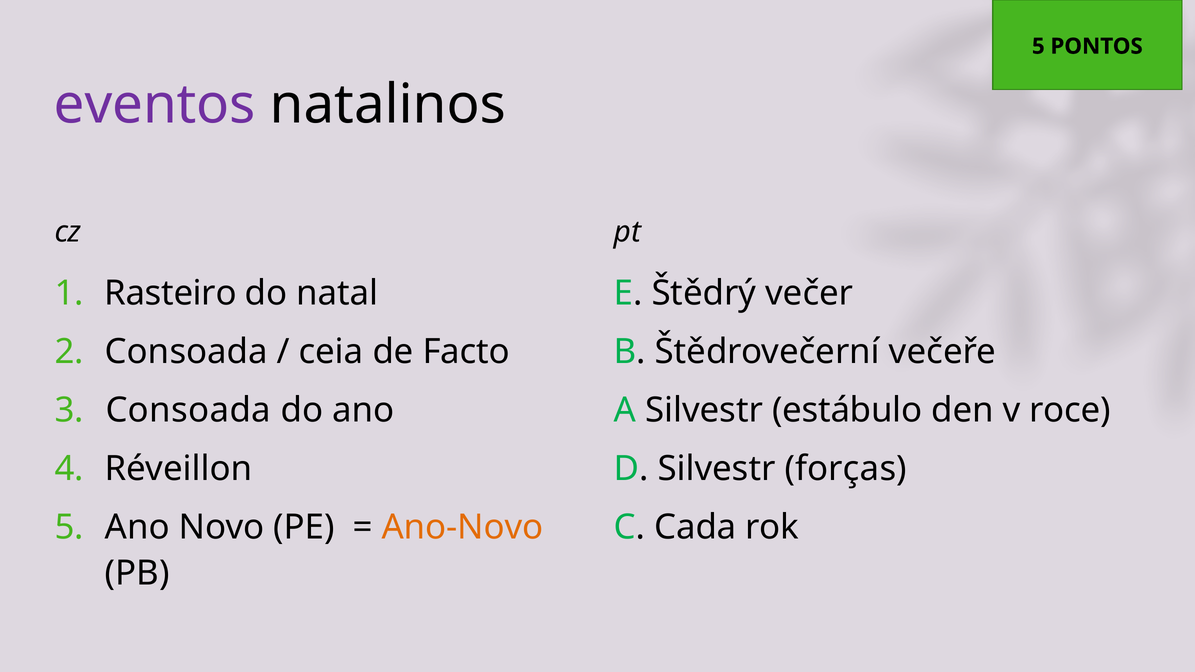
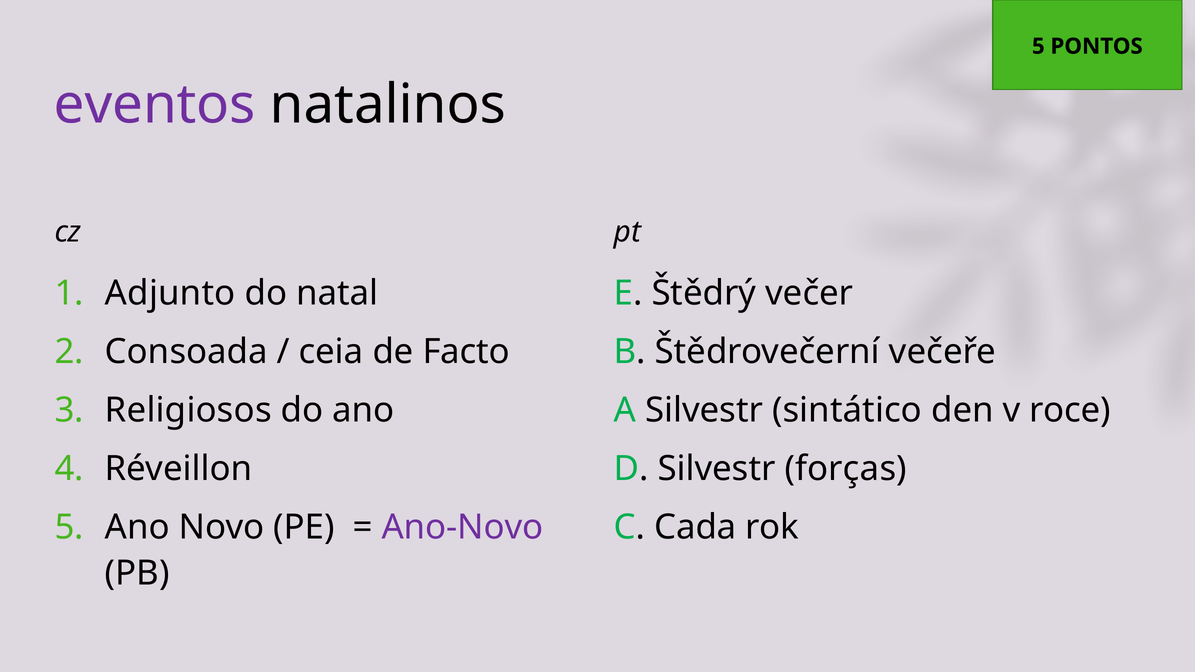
Rasteiro: Rasteiro -> Adjunto (170, 293)
Consoada: Consoada -> Religiosos (188, 410)
estábulo: estábulo -> sintático (847, 410)
Ano-Novo colour: orange -> purple (462, 527)
